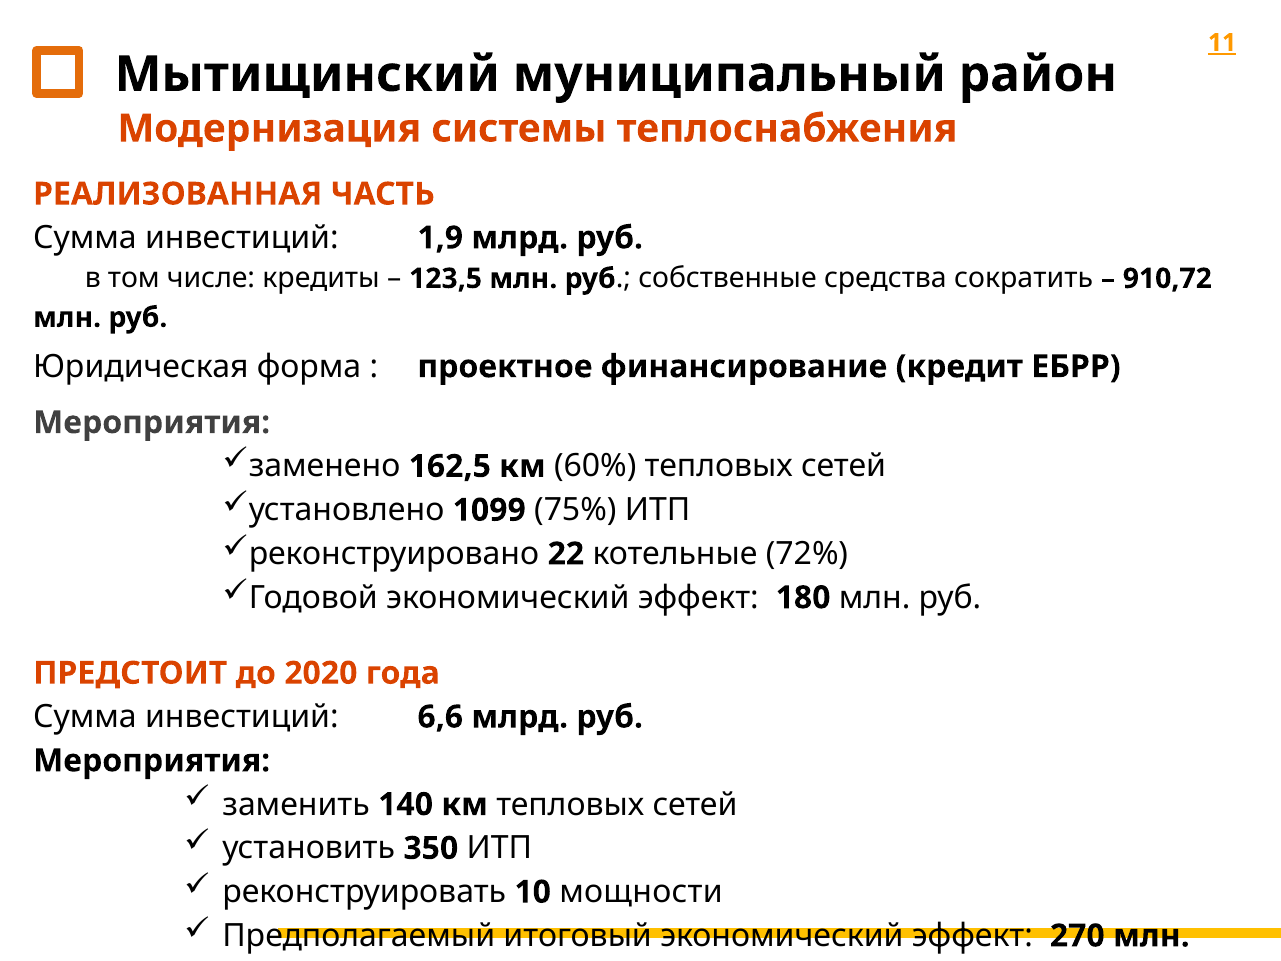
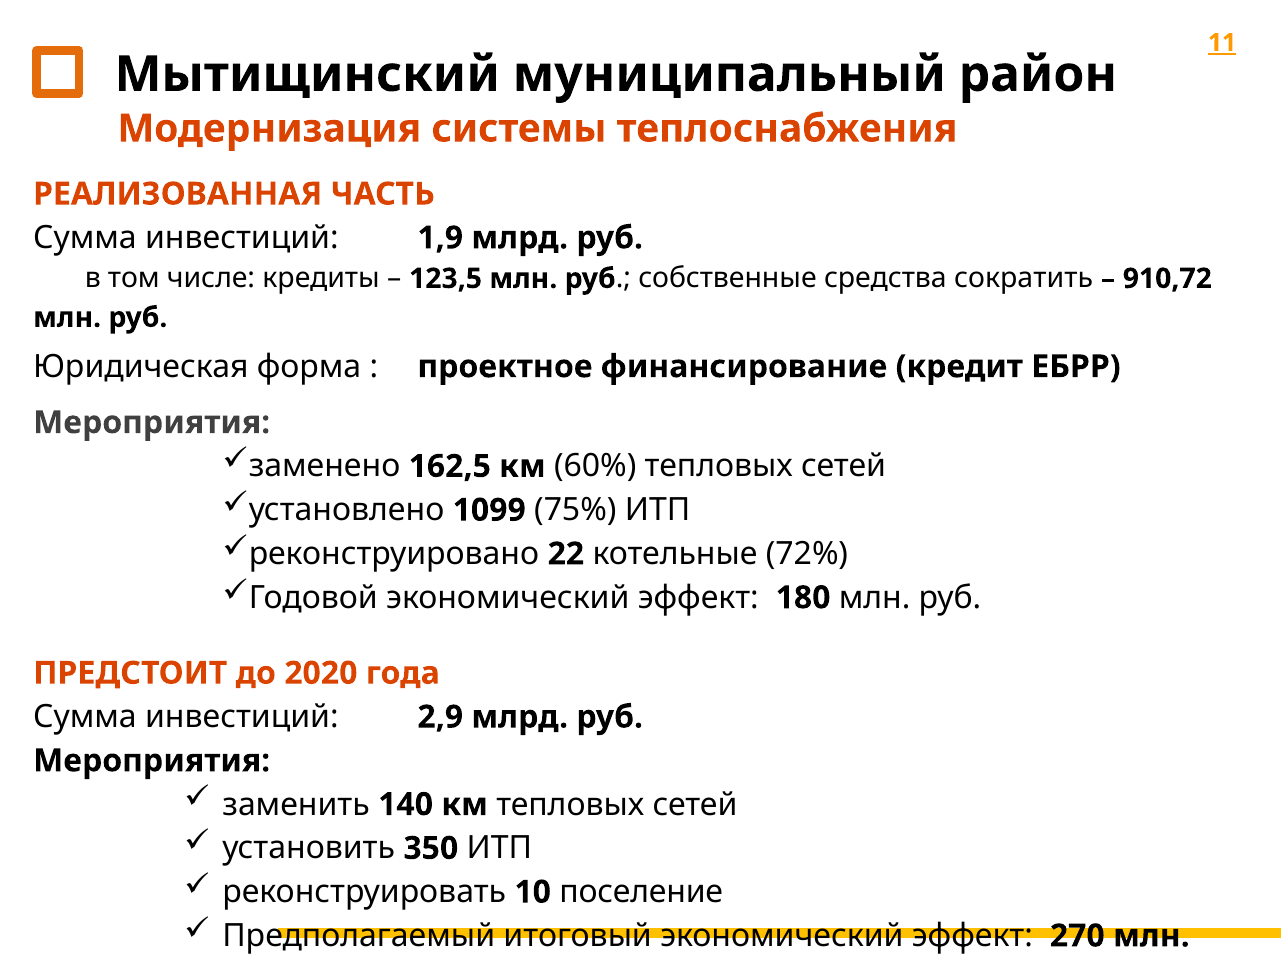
6,6: 6,6 -> 2,9 (440, 717)
мощности: мощности -> поселение (641, 892)
